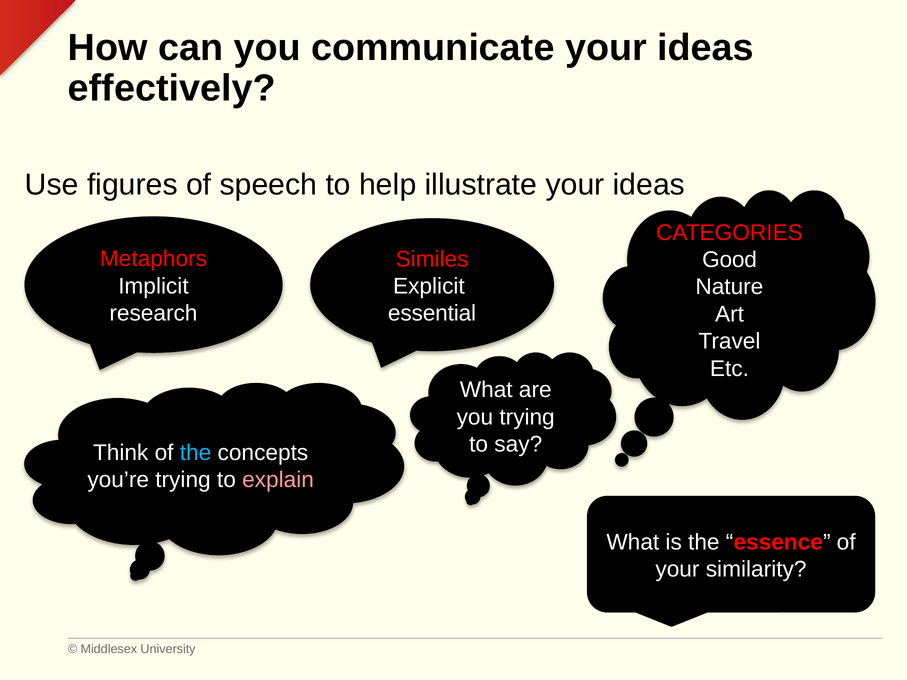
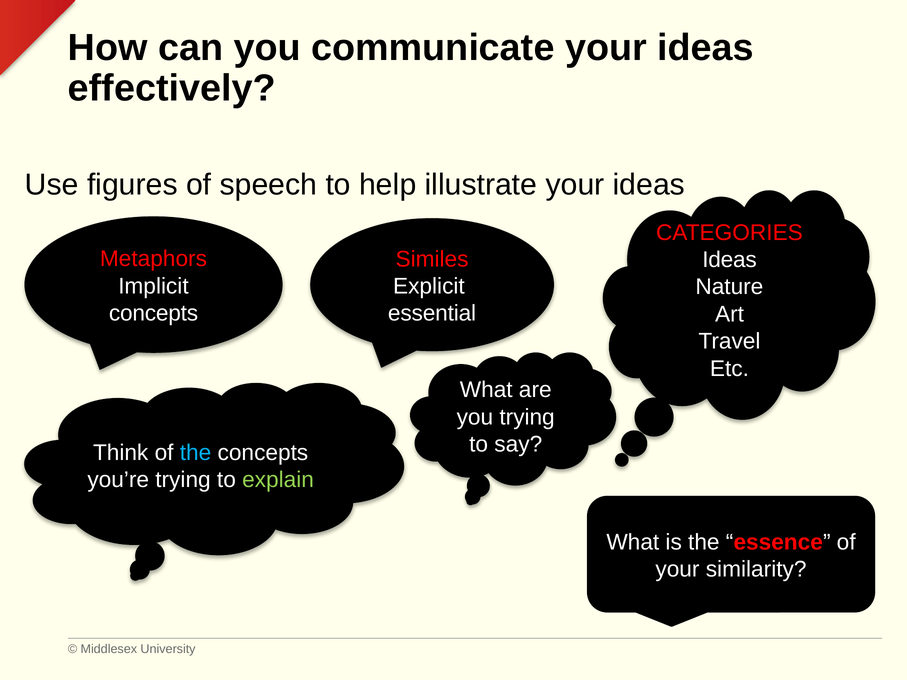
Good: Good -> Ideas (730, 260)
research: research -> concepts (154, 314)
explain colour: pink -> light green (278, 480)
